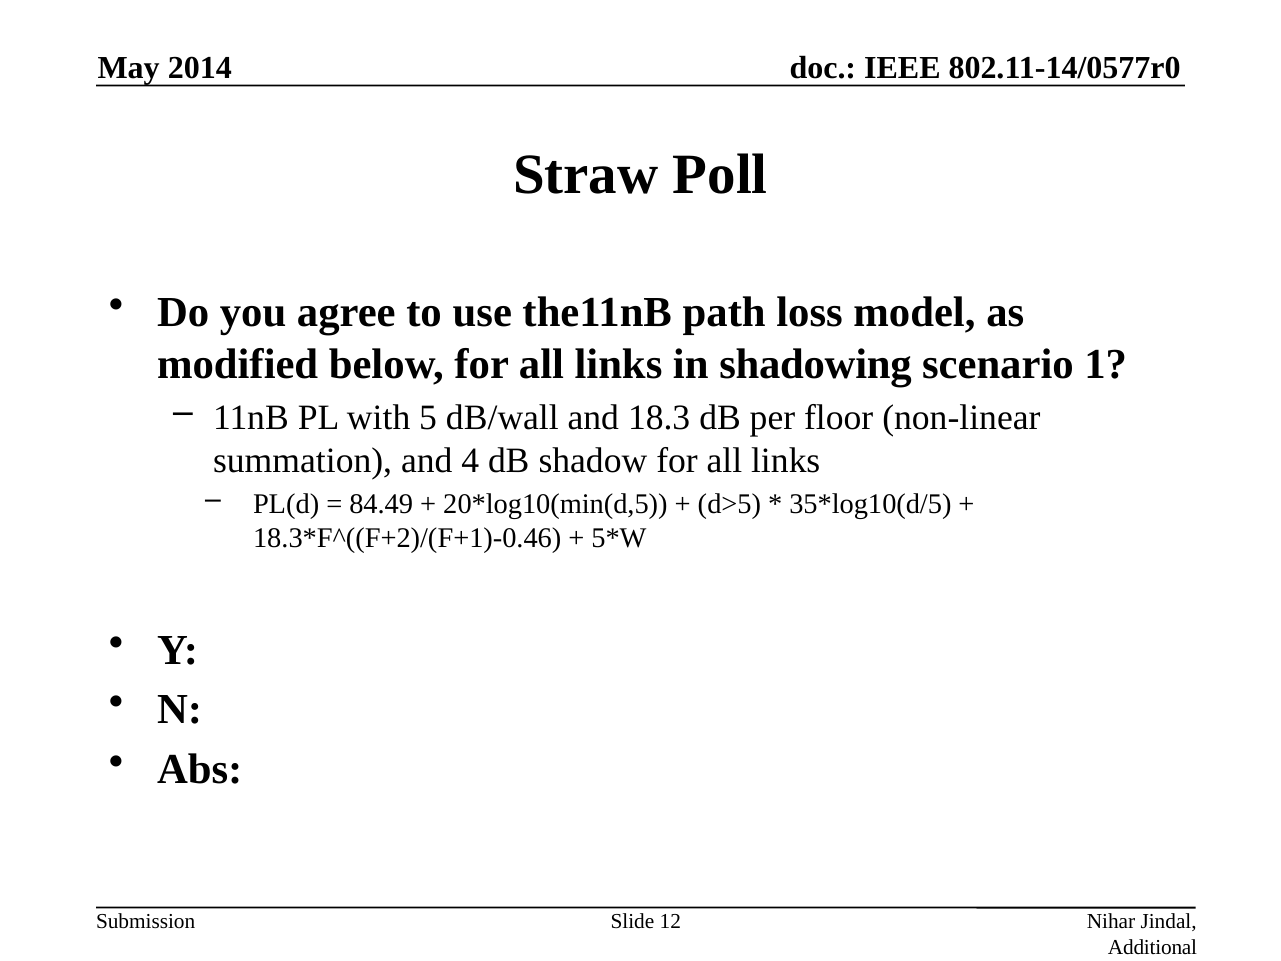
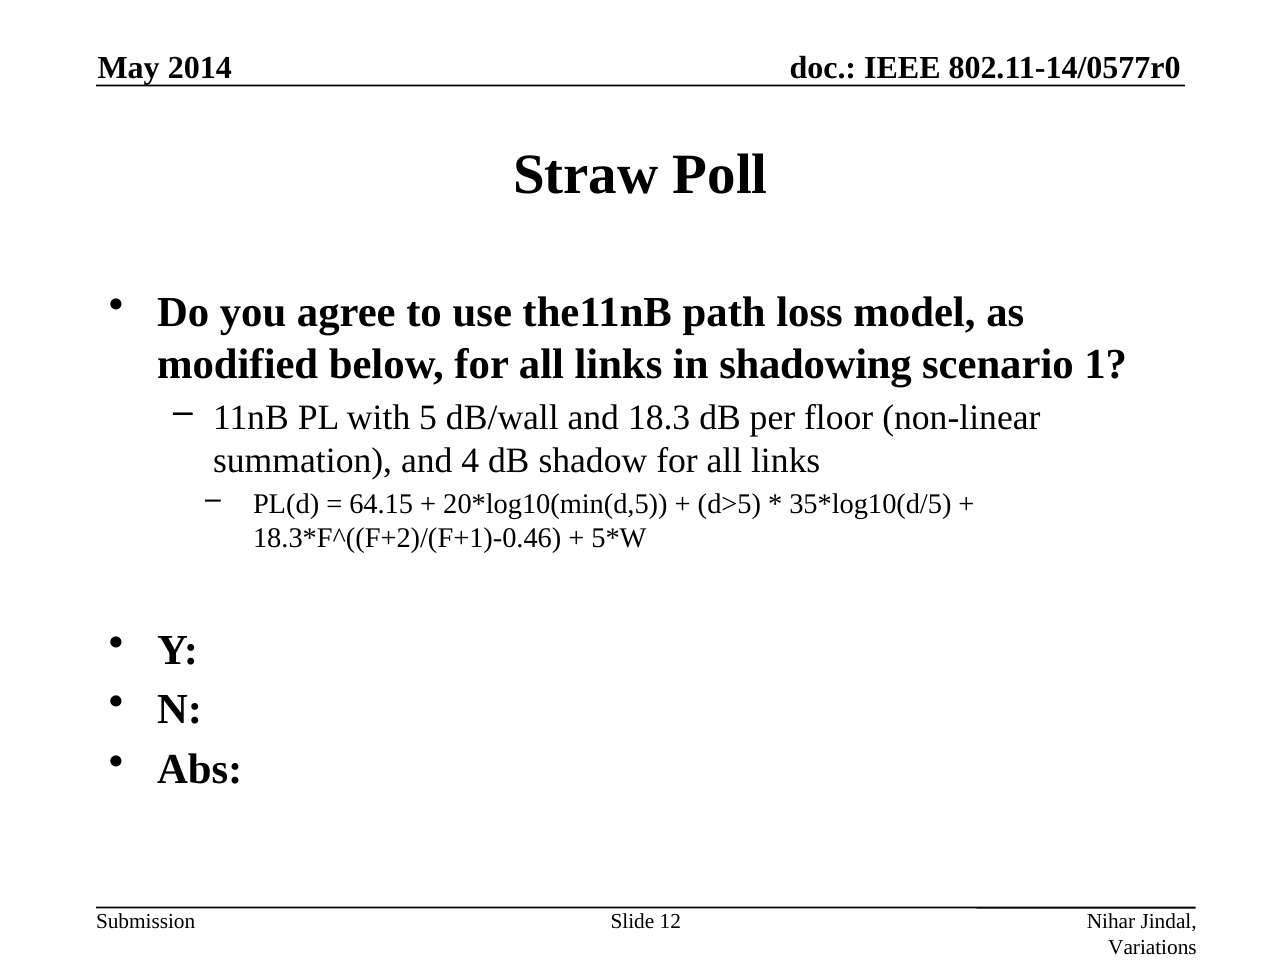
84.49: 84.49 -> 64.15 (381, 504)
Additional: Additional -> Variations (1152, 947)
